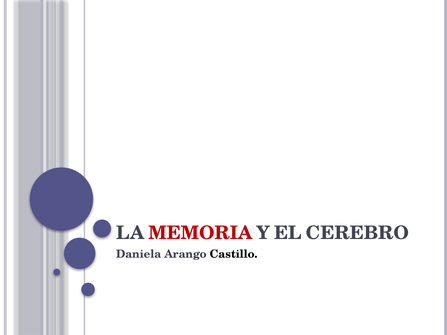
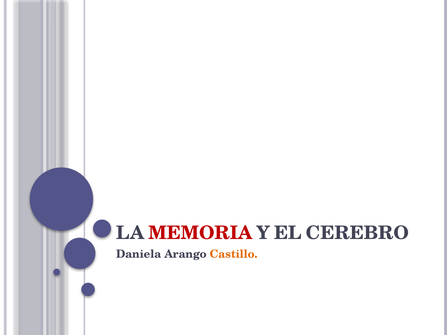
Castillo colour: black -> orange (234, 254)
